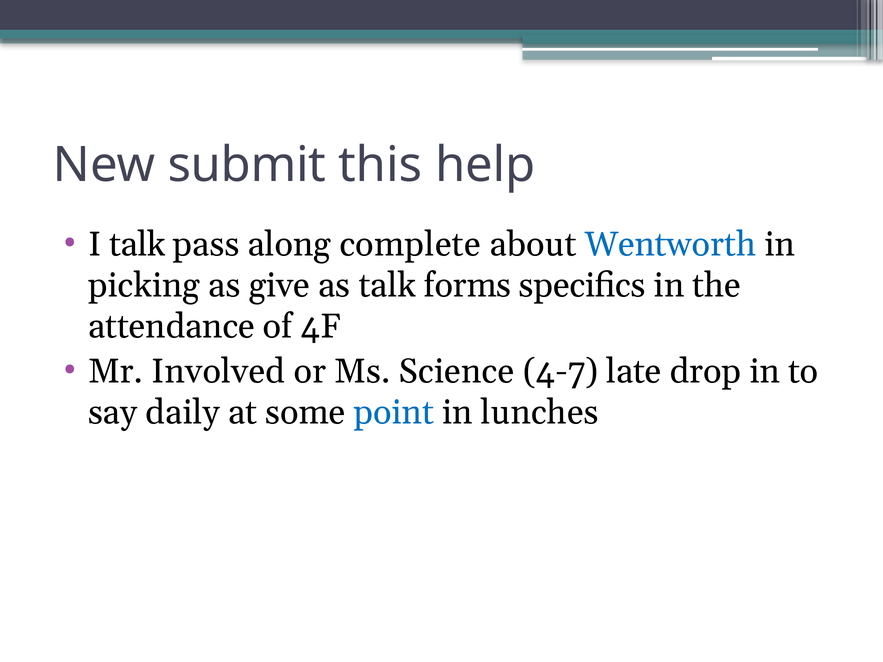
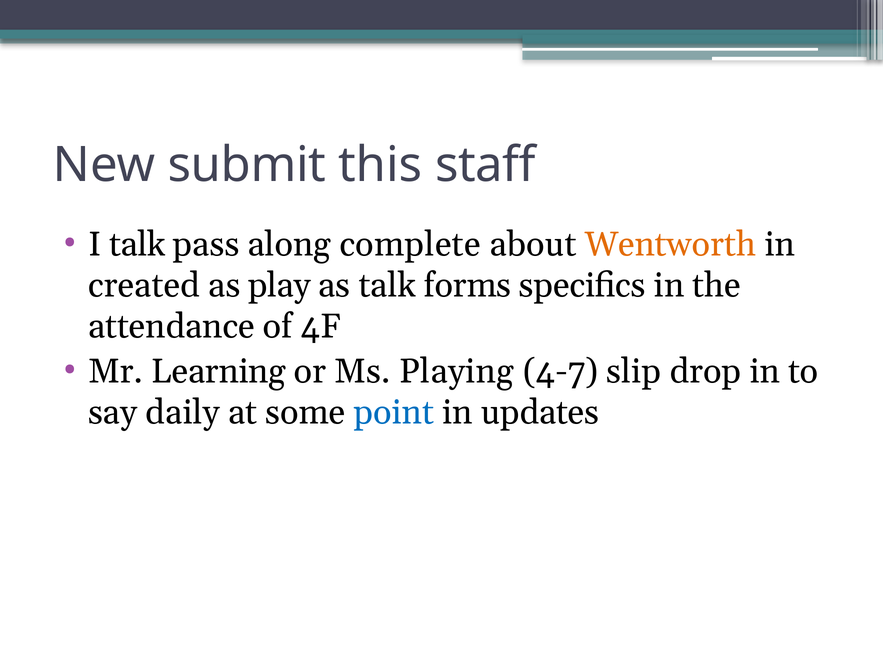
help: help -> staff (485, 165)
Wentworth colour: blue -> orange (670, 244)
picking: picking -> created (144, 286)
give: give -> play (279, 286)
Involved: Involved -> Learning (219, 372)
Science: Science -> Playing (456, 372)
late: late -> slip (634, 372)
lunches: lunches -> updates (540, 413)
